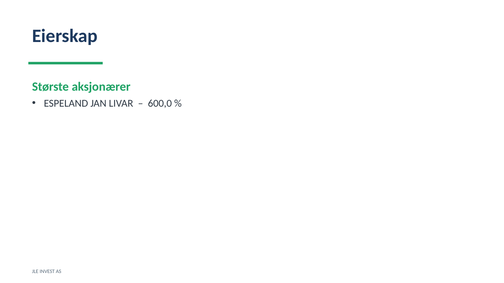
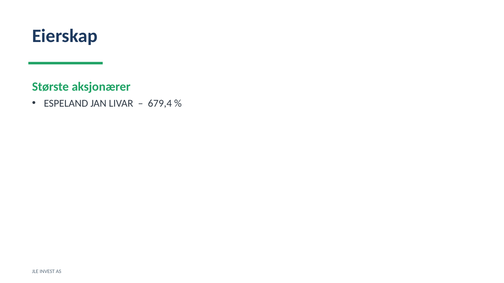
600,0: 600,0 -> 679,4 (160, 104)
